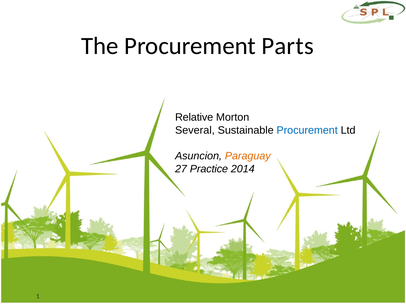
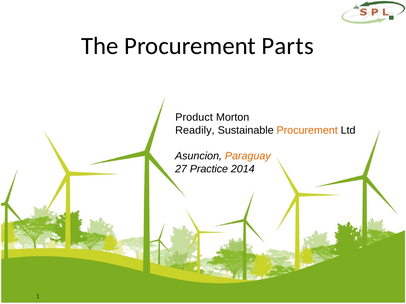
Relative: Relative -> Product (194, 117)
Several: Several -> Readily (195, 130)
Procurement colour: blue -> orange (307, 130)
